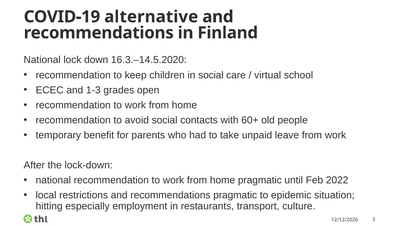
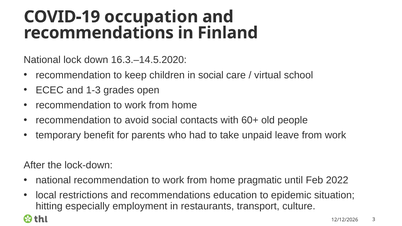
alternative: alternative -> occupation (151, 17)
recommendations pragmatic: pragmatic -> education (235, 195)
